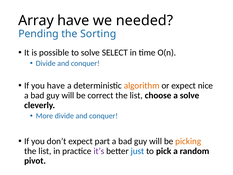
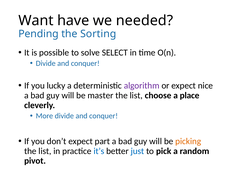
Array: Array -> Want (36, 21)
you have: have -> lucky (56, 86)
algorithm colour: orange -> purple (142, 86)
correct: correct -> master (100, 95)
a solve: solve -> place (190, 95)
it’s colour: purple -> blue (99, 151)
